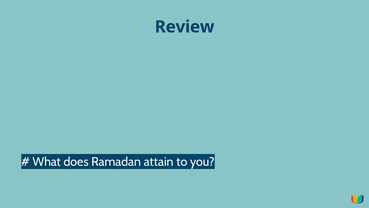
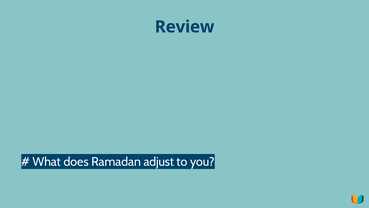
attain: attain -> adjust (159, 161)
